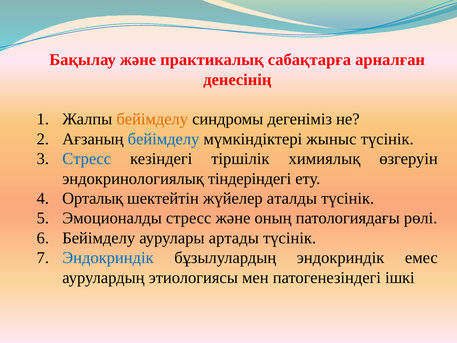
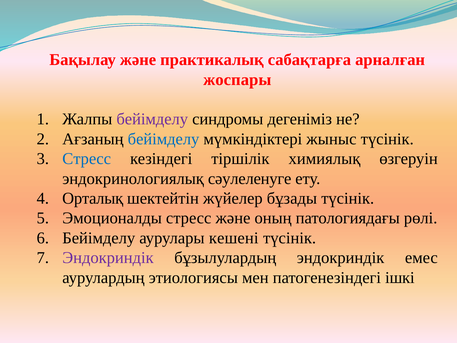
денесінің: денесінің -> жоспары (237, 79)
бейімделу colour: orange -> purple (152, 119)
тіндеріндегі: тіндеріндегі -> сәулеленуге (250, 178)
аталды: аталды -> бұзады (292, 198)
артады: артады -> кешені (234, 238)
Эндокриндік colour: blue -> purple (108, 258)
